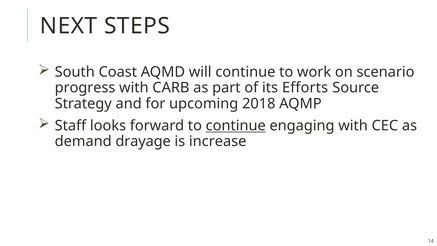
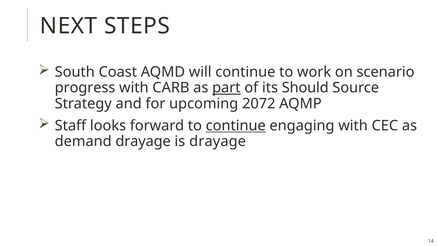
part underline: none -> present (226, 88)
Efforts: Efforts -> Should (305, 88)
2018: 2018 -> 2072 (259, 103)
is increase: increase -> drayage (218, 141)
